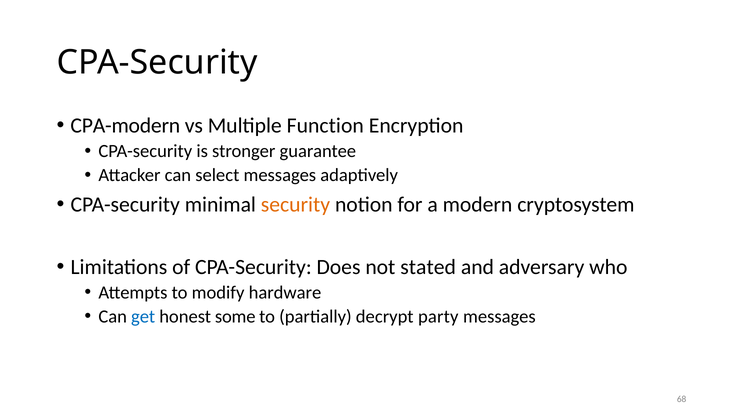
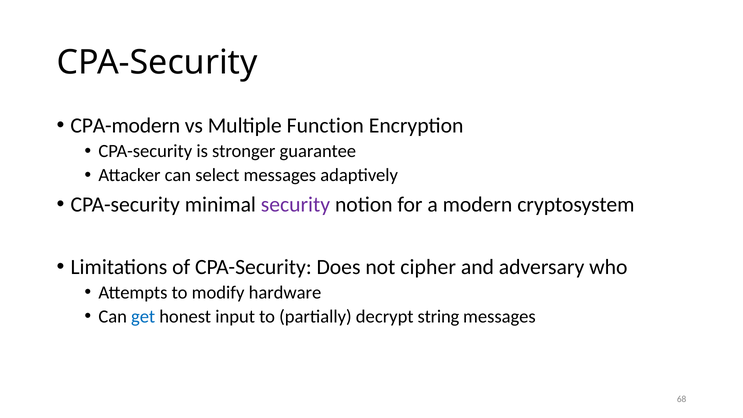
security colour: orange -> purple (295, 205)
stated: stated -> cipher (428, 267)
some: some -> input (235, 316)
party: party -> string (438, 316)
